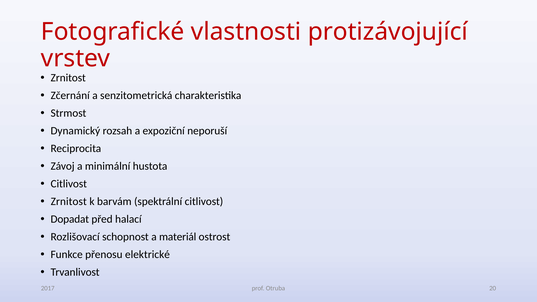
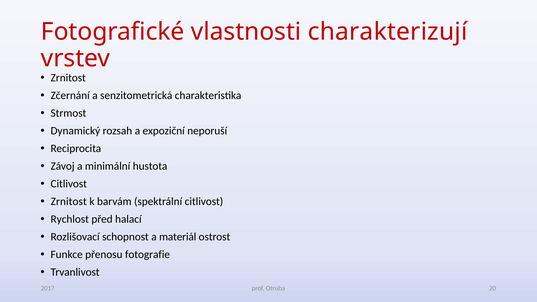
protizávojující: protizávojující -> charakterizují (388, 32)
Dopadat: Dopadat -> Rychlost (70, 219)
elektrické: elektrické -> fotografie (148, 255)
